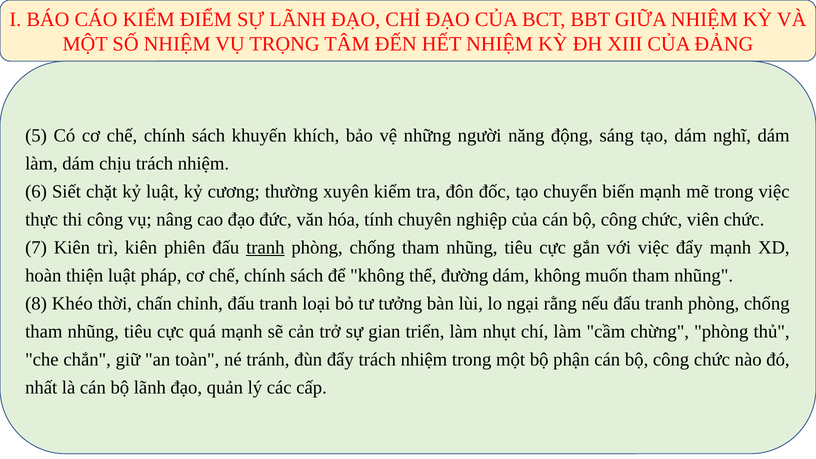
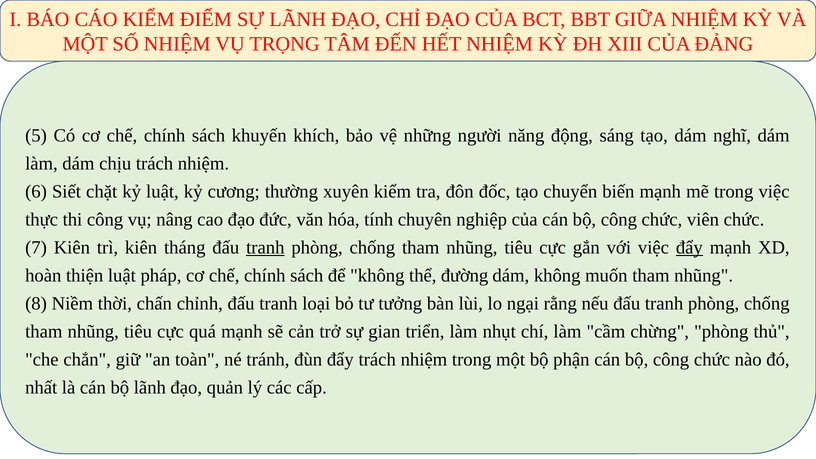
phiên: phiên -> tháng (185, 248)
đẩy underline: none -> present (689, 248)
Khéo: Khéo -> Niềm (72, 304)
